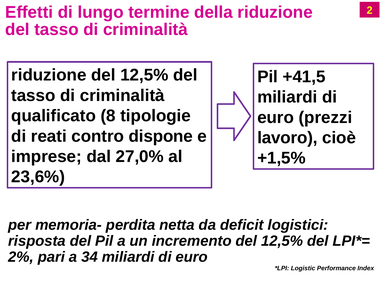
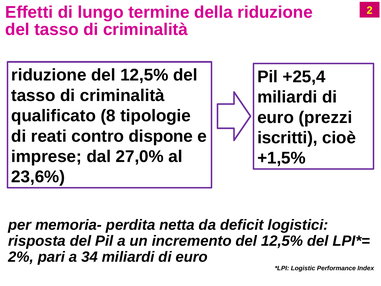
+41,5: +41,5 -> +25,4 (304, 77)
lavoro: lavoro -> iscritti (287, 138)
